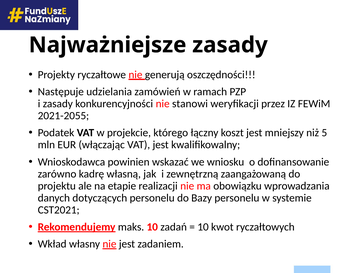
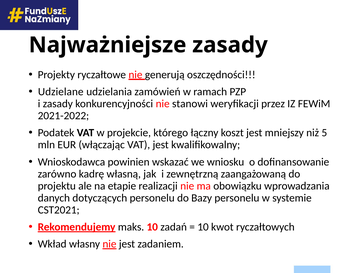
Następuje: Następuje -> Udzielane (61, 92)
2021-2055: 2021-2055 -> 2021-2022 (63, 116)
